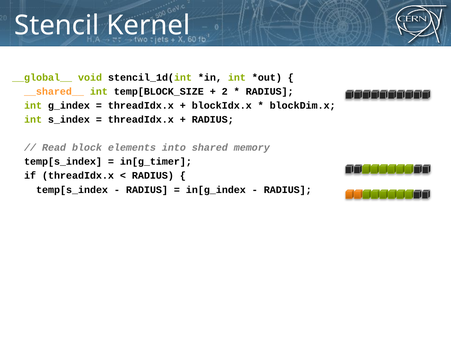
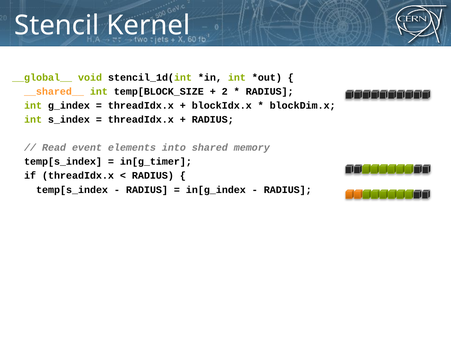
block: block -> event (87, 148)
